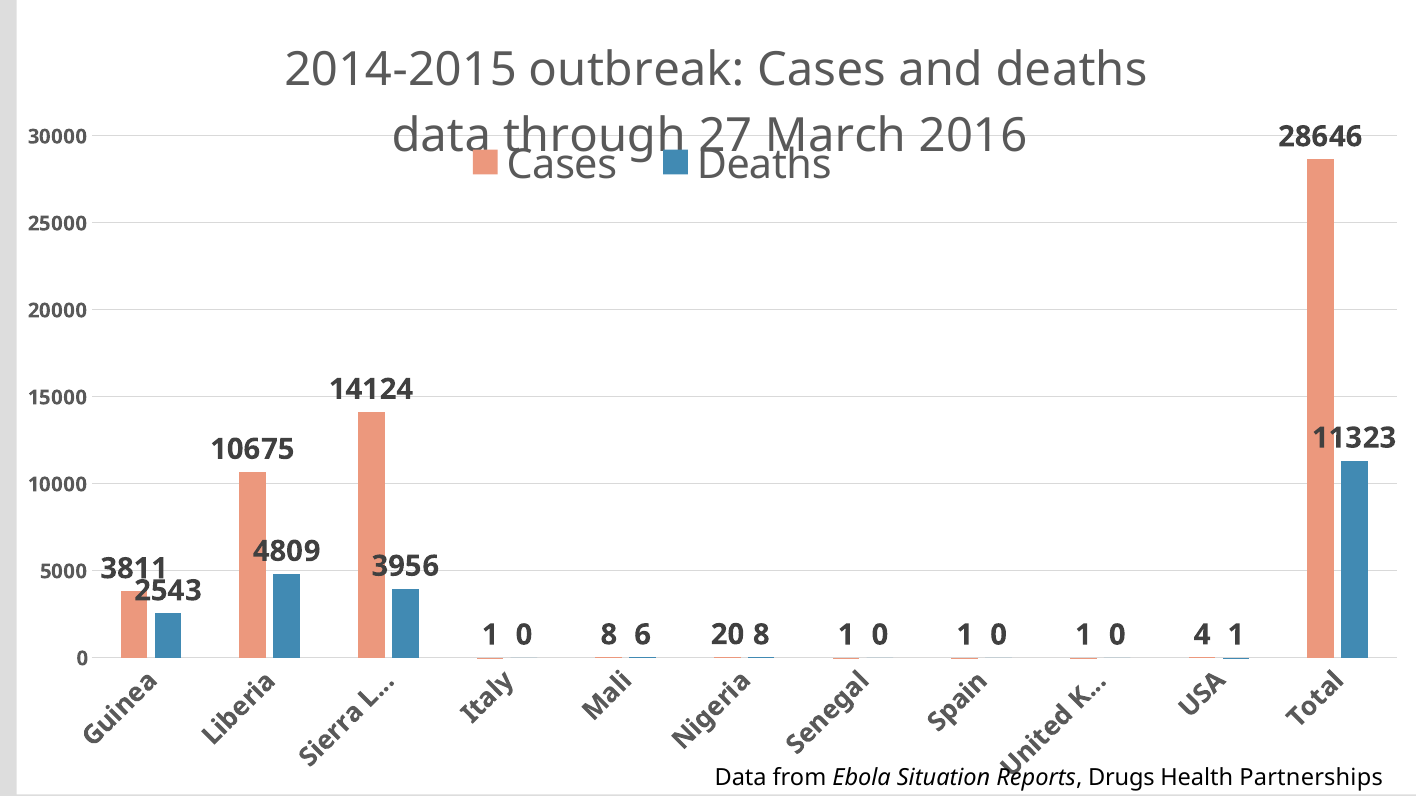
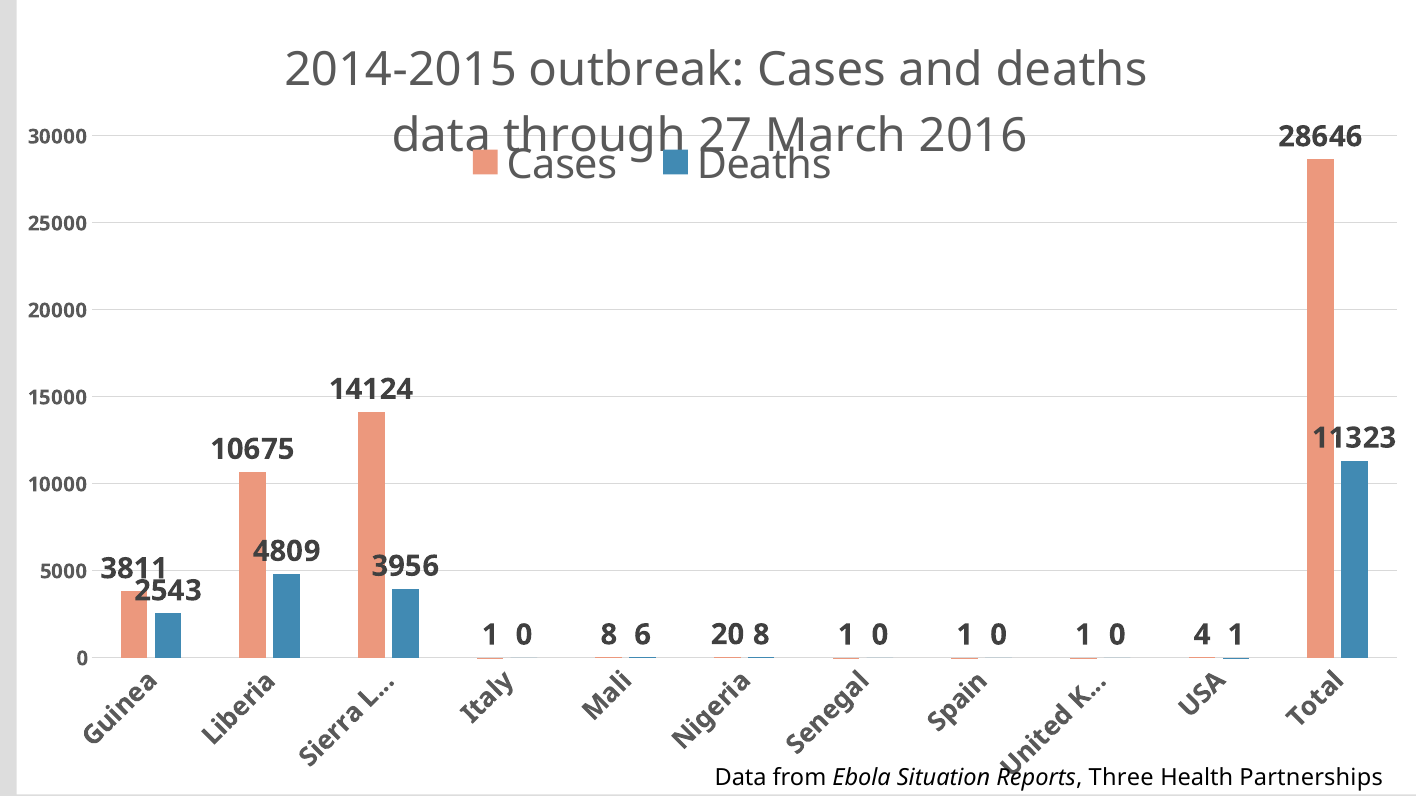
Drugs: Drugs -> Three (1121, 778)
